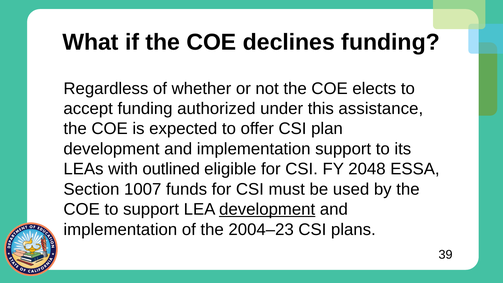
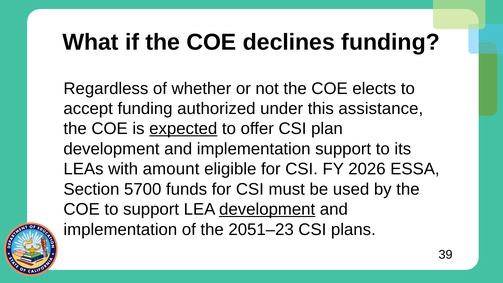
expected underline: none -> present (183, 129)
outlined: outlined -> amount (171, 169)
2048: 2048 -> 2026 (367, 169)
1007: 1007 -> 5700 (143, 189)
2004–23: 2004–23 -> 2051–23 (261, 229)
